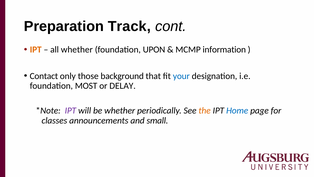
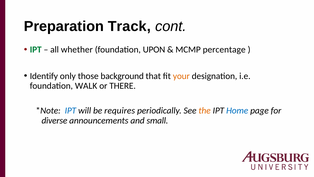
IPT colour: orange -> green (36, 50)
information: information -> percentage (224, 50)
Contact: Contact -> Identify (44, 76)
your colour: blue -> orange (181, 76)
MOST: MOST -> WALK (86, 86)
DELAY: DELAY -> THERE (123, 86)
IPT colour: purple -> blue (70, 110)
be whether: whether -> requires (120, 110)
classes: classes -> diverse (54, 120)
